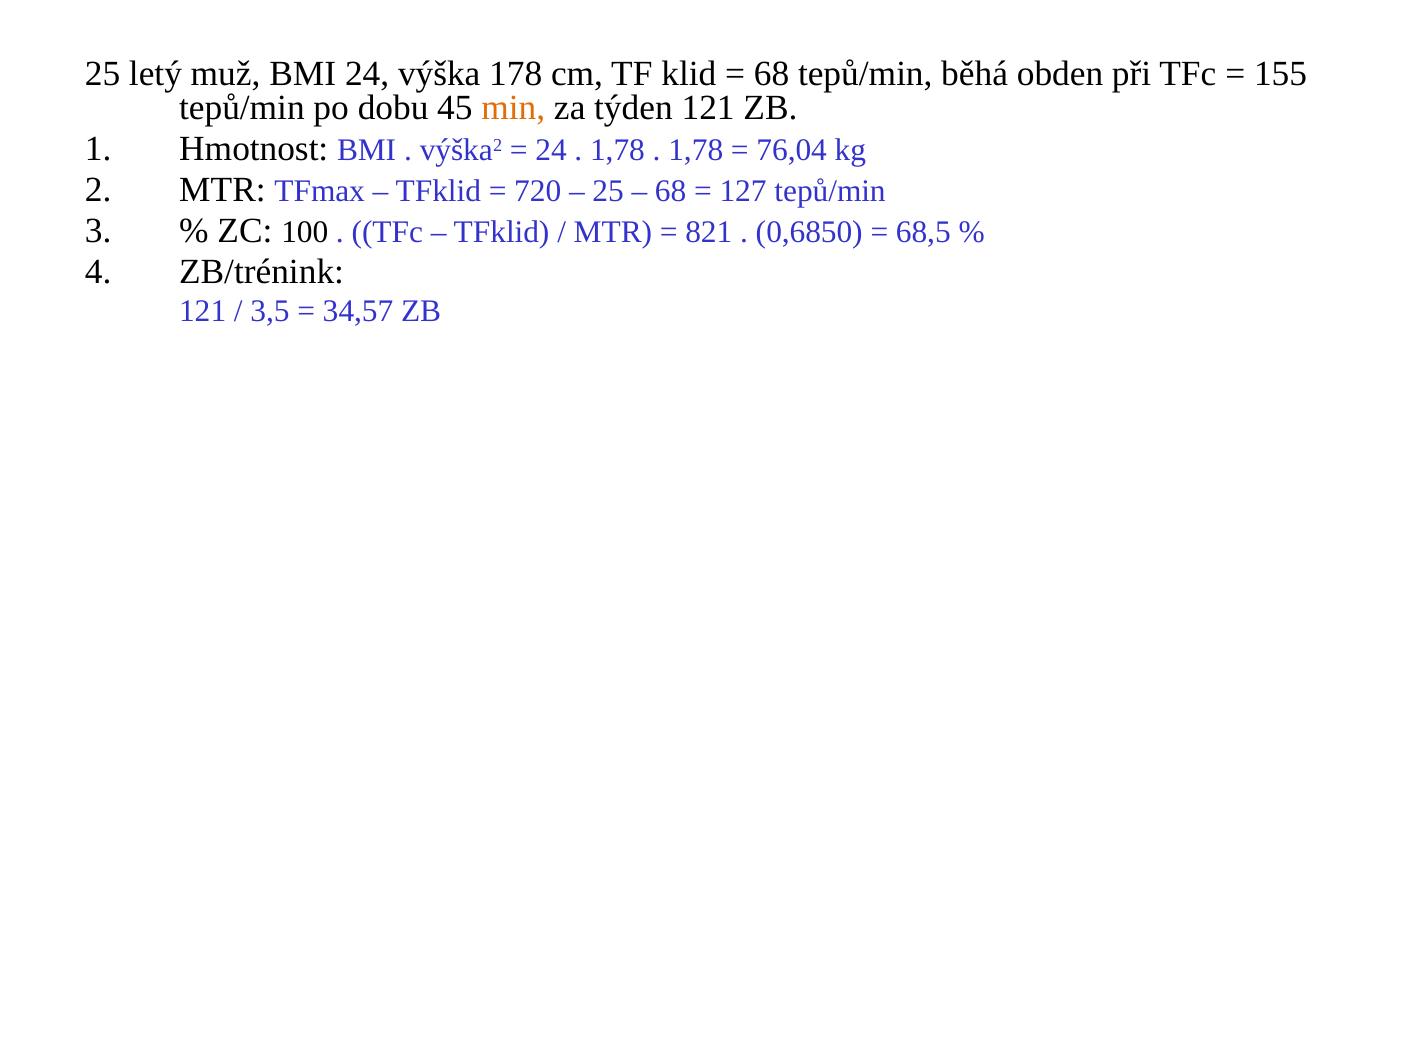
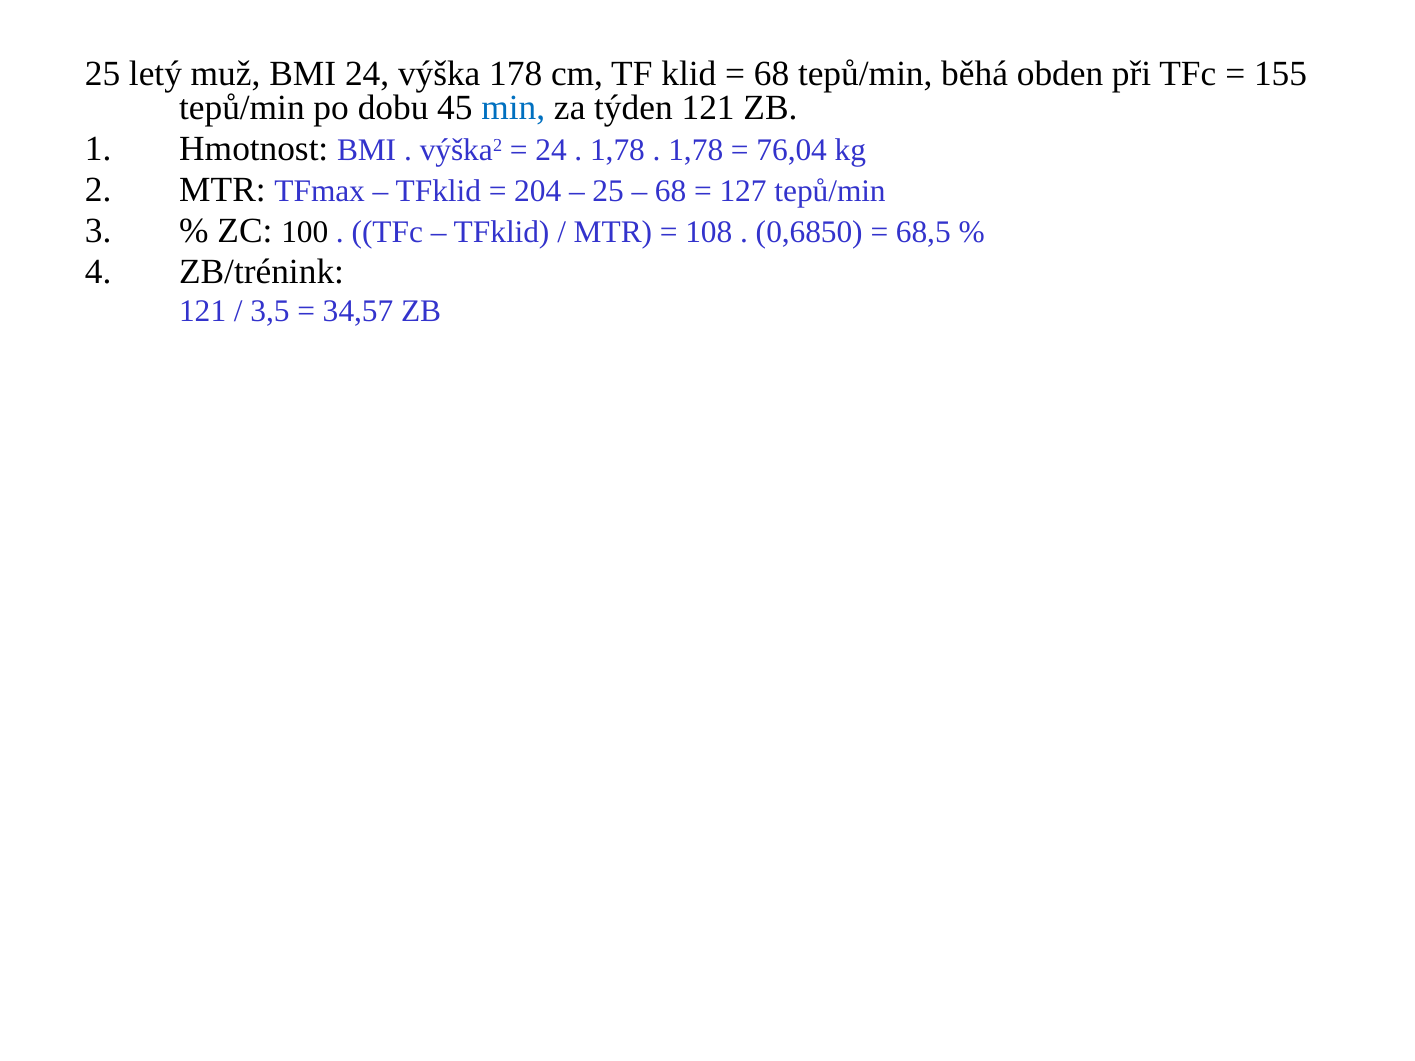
min colour: orange -> blue (513, 108)
720: 720 -> 204 (538, 192)
821: 821 -> 108 (709, 233)
